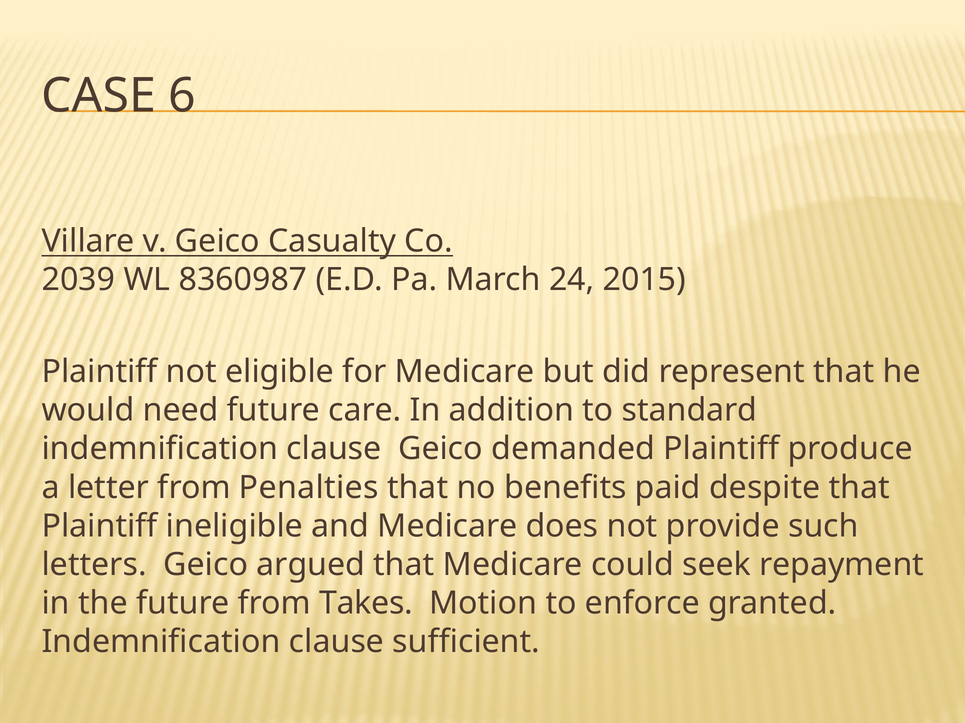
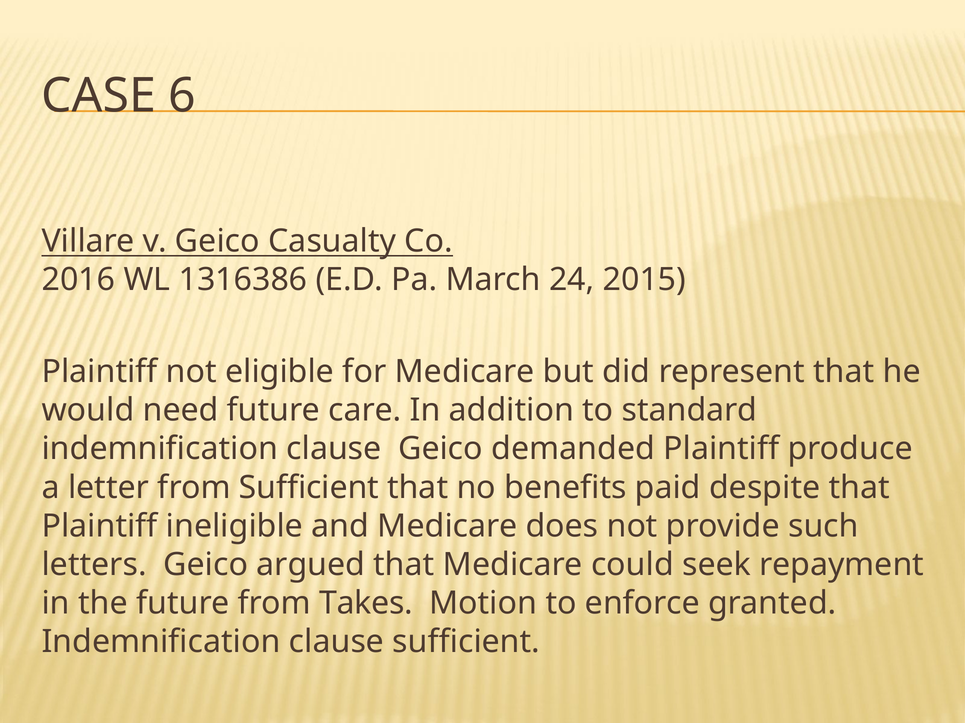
2039: 2039 -> 2016 (78, 280)
8360987: 8360987 -> 1316386 (243, 280)
from Penalties: Penalties -> Sufficient (309, 488)
